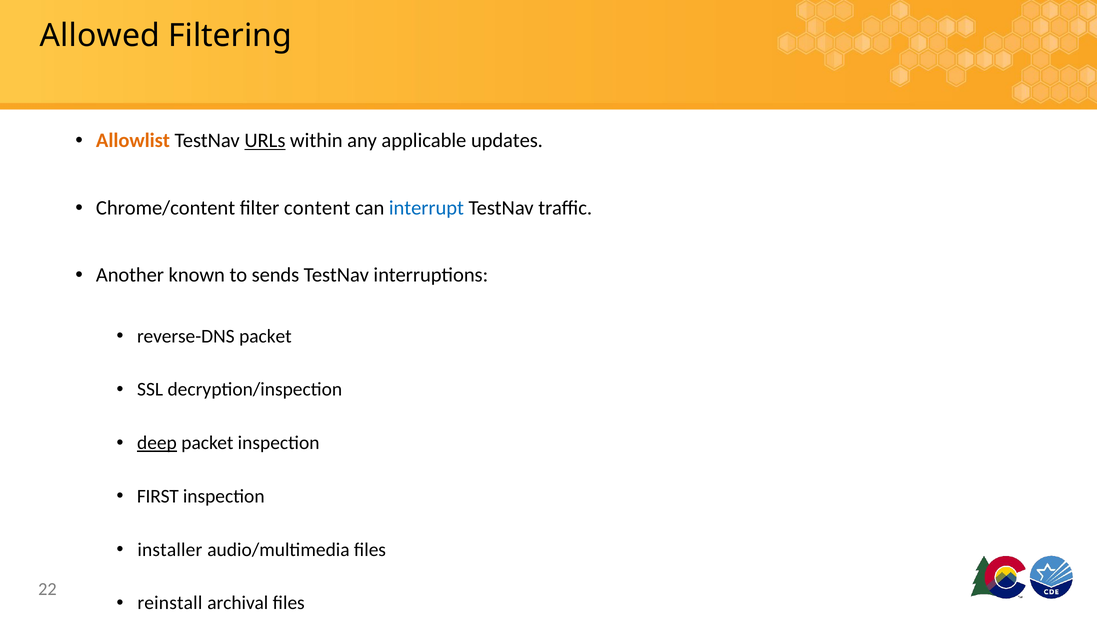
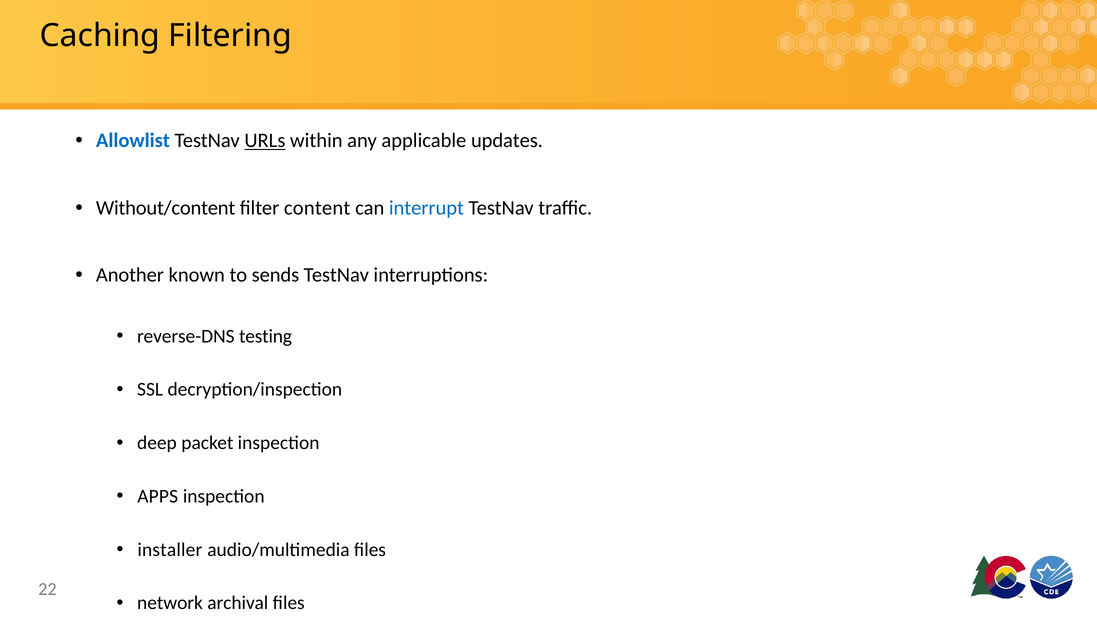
Allowed: Allowed -> Caching (100, 36)
Allowlist colour: orange -> blue (133, 141)
Chrome/content: Chrome/content -> Without/content (166, 208)
reverse-DNS packet: packet -> testing (265, 336)
deep underline: present -> none (157, 443)
FIRST: FIRST -> APPS (158, 496)
reinstall: reinstall -> network (170, 603)
